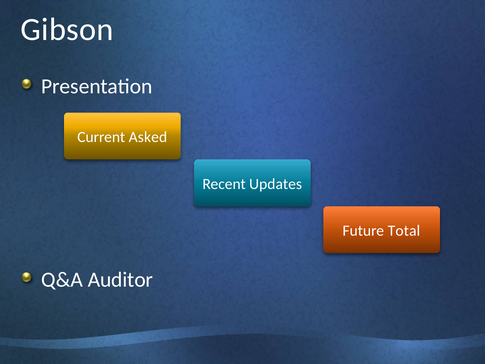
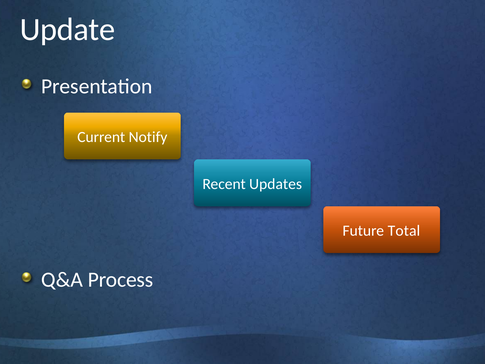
Gibson: Gibson -> Update (67, 29)
Asked: Asked -> Notify (148, 137)
Auditor: Auditor -> Process (120, 280)
